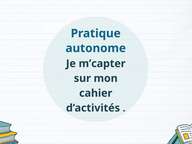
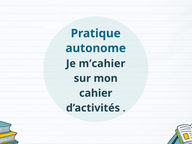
m’capter: m’capter -> m’cahier (102, 64)
